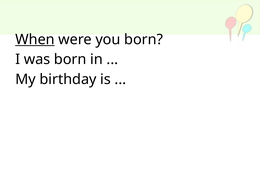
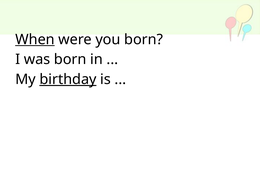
birthday underline: none -> present (68, 79)
